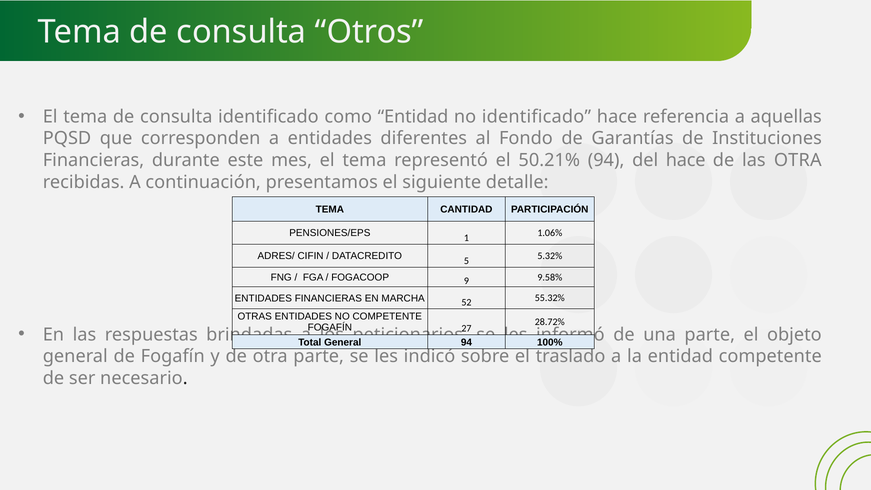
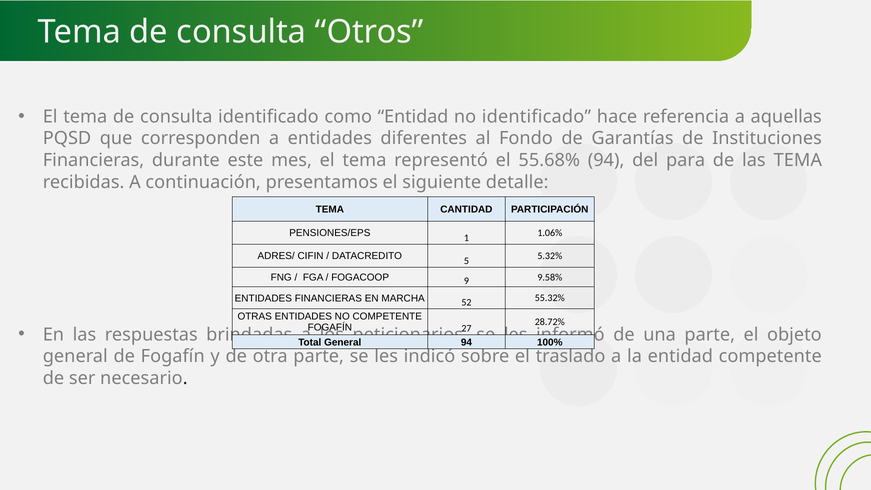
50.21%: 50.21% -> 55.68% (549, 160)
del hace: hace -> para (686, 160)
las OTRA: OTRA -> TEMA (798, 160)
